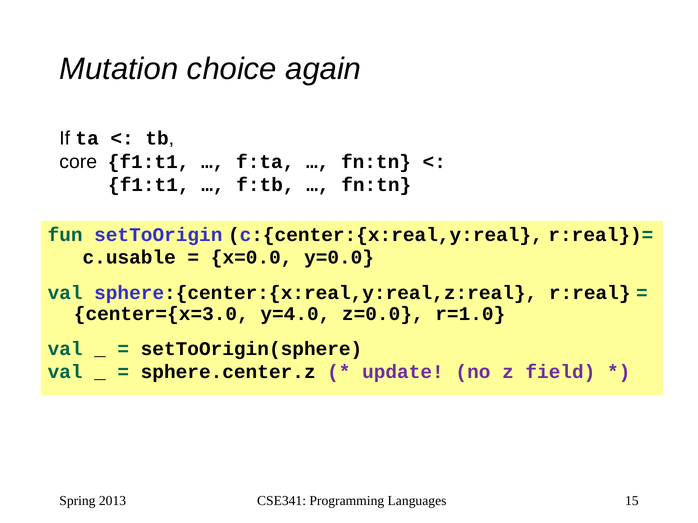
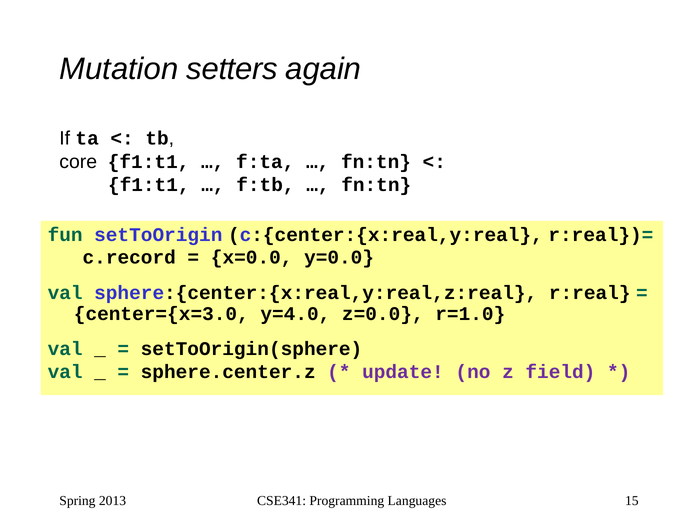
choice: choice -> setters (232, 69)
c.usable: c.usable -> c.record (129, 258)
